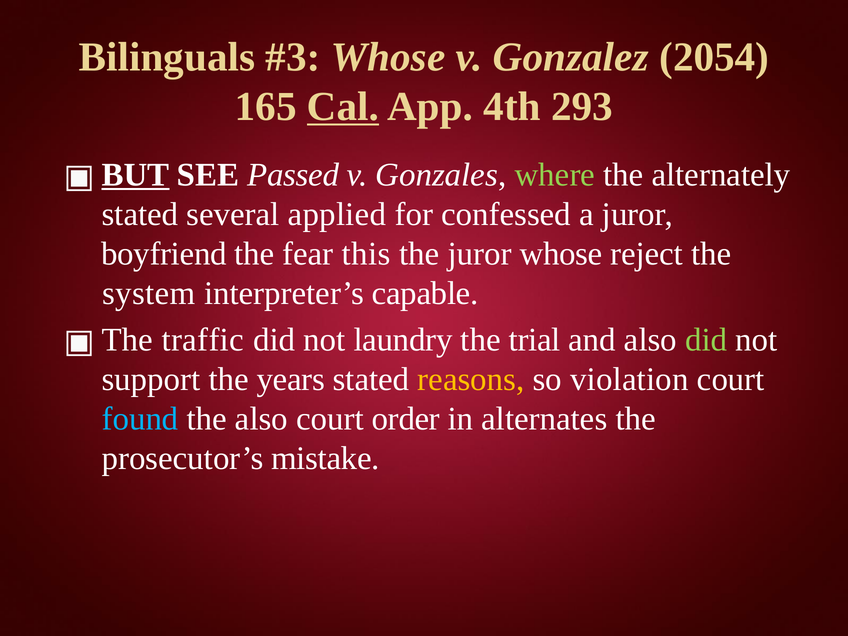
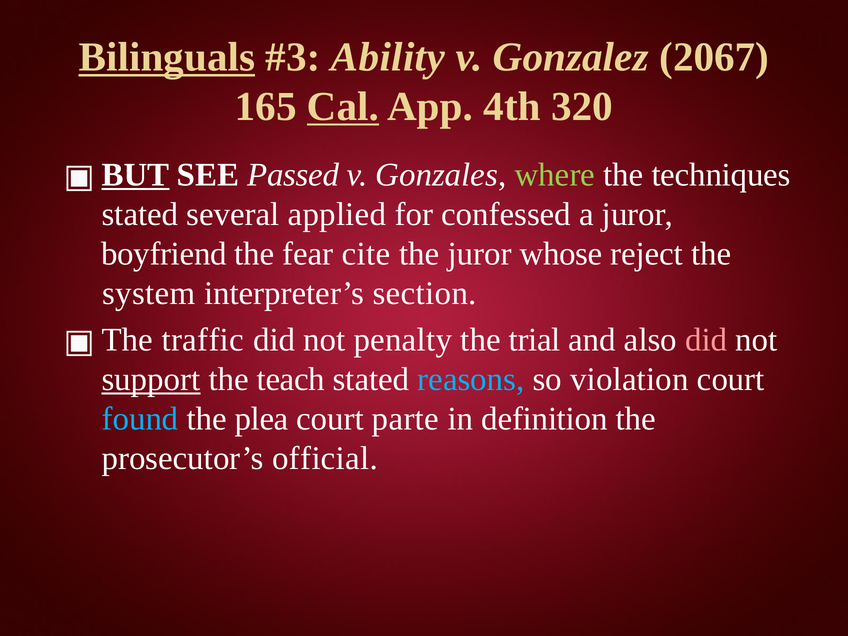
Bilinguals underline: none -> present (167, 57)
Whose: Whose -> Ability (388, 57)
2054: 2054 -> 2067 (714, 57)
293: 293 -> 320 (582, 107)
alternately: alternately -> techniques (721, 175)
this: this -> cite (366, 254)
capable: capable -> section (425, 294)
laundry: laundry -> penalty (403, 340)
did colour: light green -> pink (706, 340)
support underline: none -> present (151, 379)
years: years -> teach (291, 379)
reasons colour: yellow -> light blue (471, 379)
the also: also -> plea (262, 419)
order: order -> parte (405, 419)
alternates: alternates -> definition (544, 419)
mistake: mistake -> official (325, 459)
